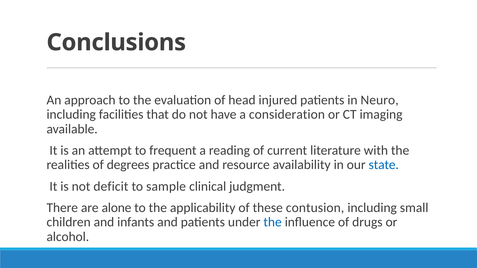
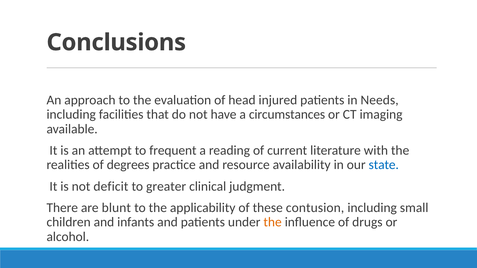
Neuro: Neuro -> Needs (380, 100)
consideration: consideration -> circumstances (287, 115)
sample: sample -> greater (166, 187)
alone: alone -> blunt (116, 208)
the colour: blue -> orange (273, 222)
